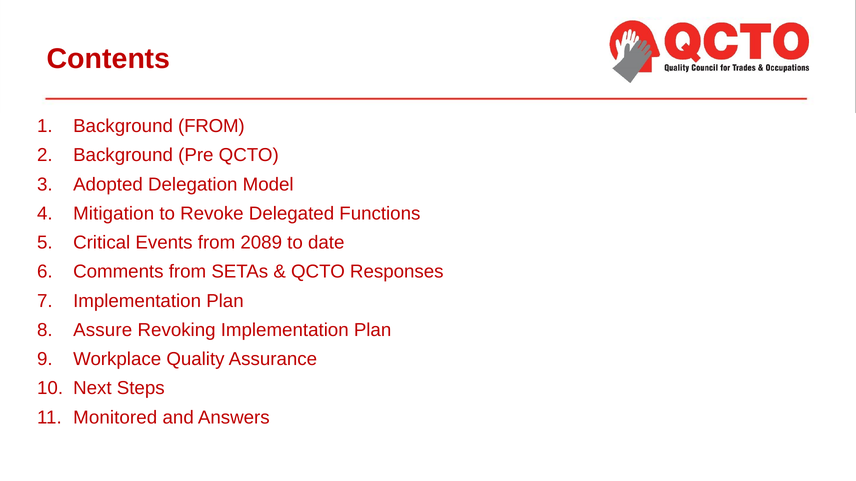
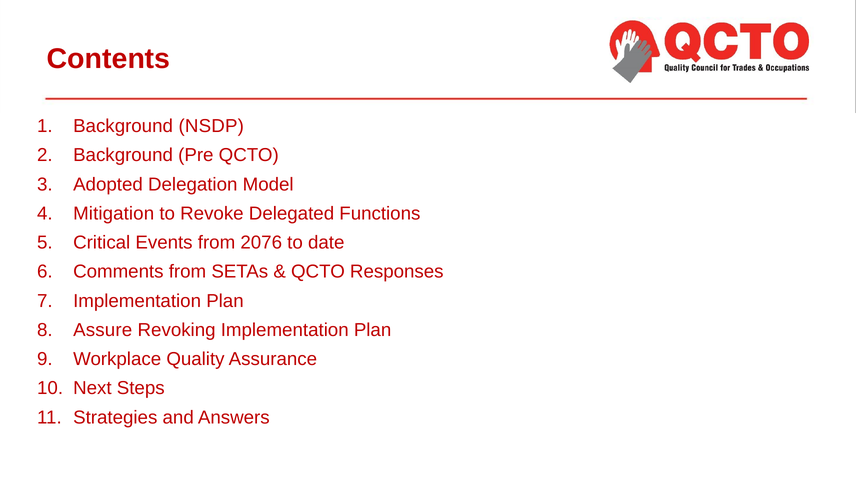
Background FROM: FROM -> NSDP (211, 126)
2089: 2089 -> 2076 (261, 243)
Monitored: Monitored -> Strategies (115, 418)
